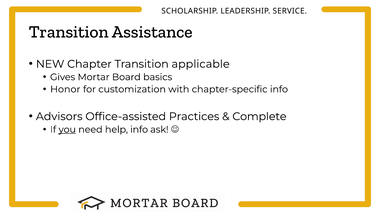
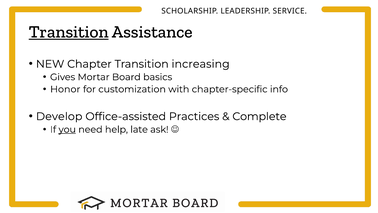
Transition underline: none -> present (69, 32)
applicable: applicable -> increasing (201, 64)
Advisors: Advisors -> Develop (59, 116)
help info: info -> late (139, 129)
